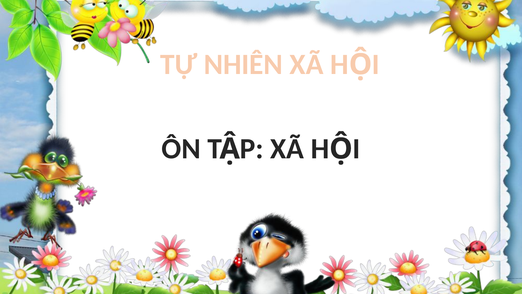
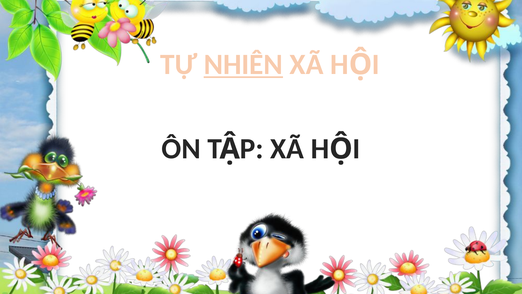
NHIÊN underline: none -> present (243, 64)
